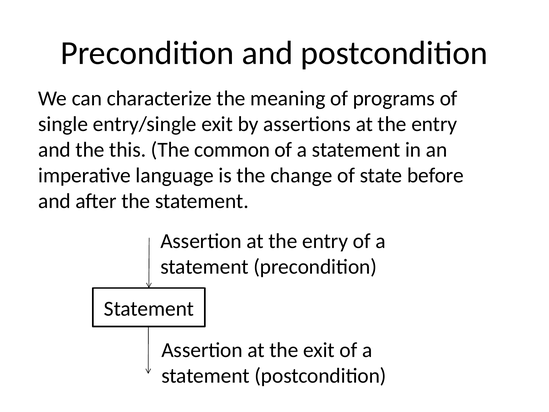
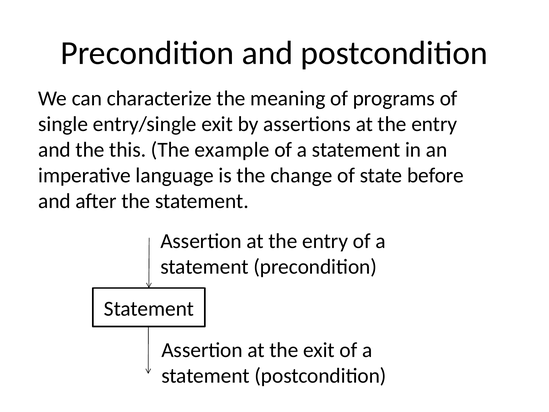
common: common -> example (232, 150)
